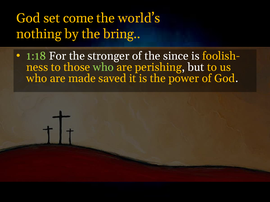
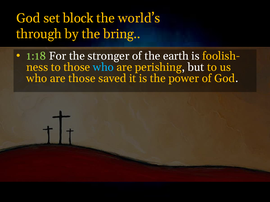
come: come -> block (78, 18)
nothing: nothing -> through (39, 34)
since: since -> earth (176, 56)
who colour: light green -> light blue (103, 67)
are made: made -> those (82, 79)
